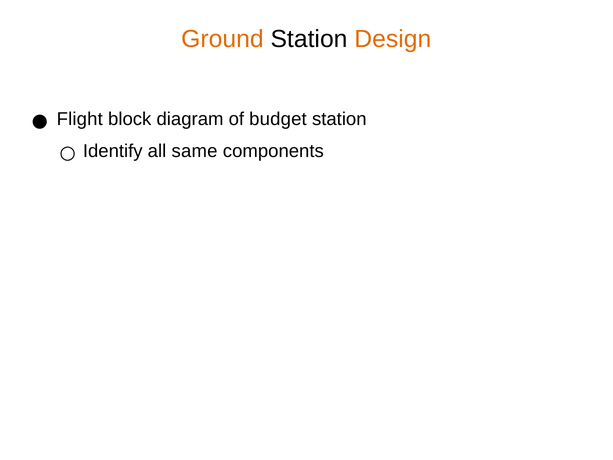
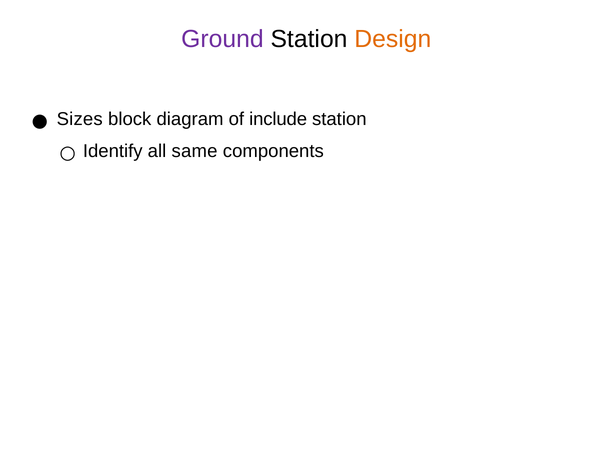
Ground colour: orange -> purple (222, 39)
Flight: Flight -> Sizes (80, 119)
budget: budget -> include (278, 119)
